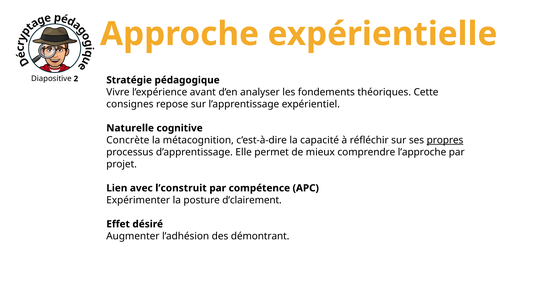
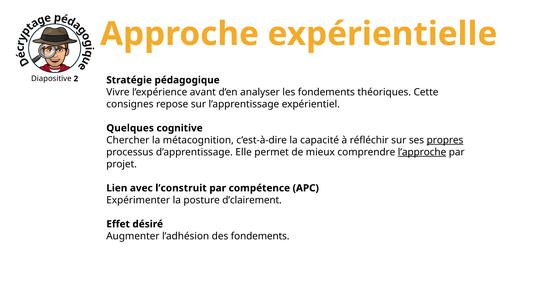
Naturelle: Naturelle -> Quelques (130, 128)
Concrète: Concrète -> Chercher (128, 140)
l’approche underline: none -> present (422, 152)
des démontrant: démontrant -> fondements (260, 236)
